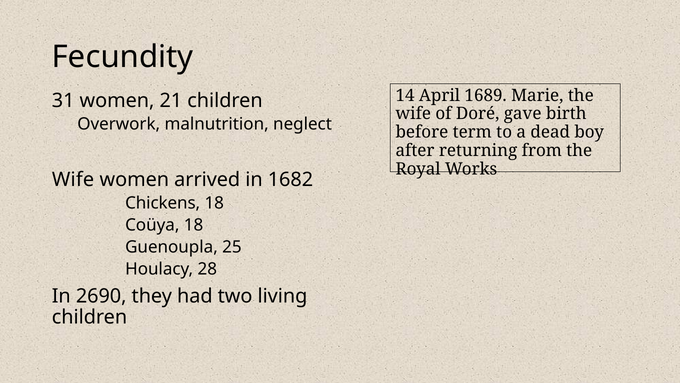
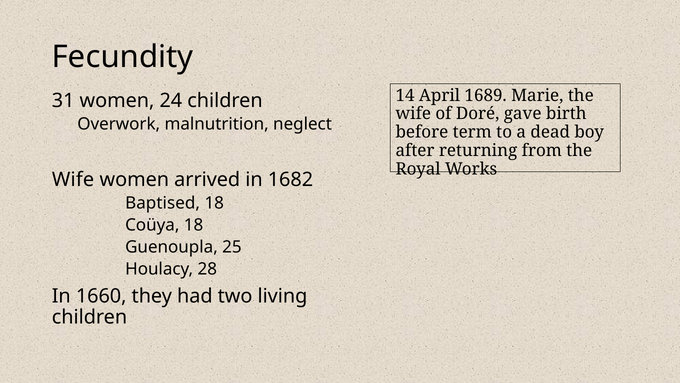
21: 21 -> 24 (171, 101)
Chickens: Chickens -> Baptised (163, 203)
2690: 2690 -> 1660 (101, 296)
